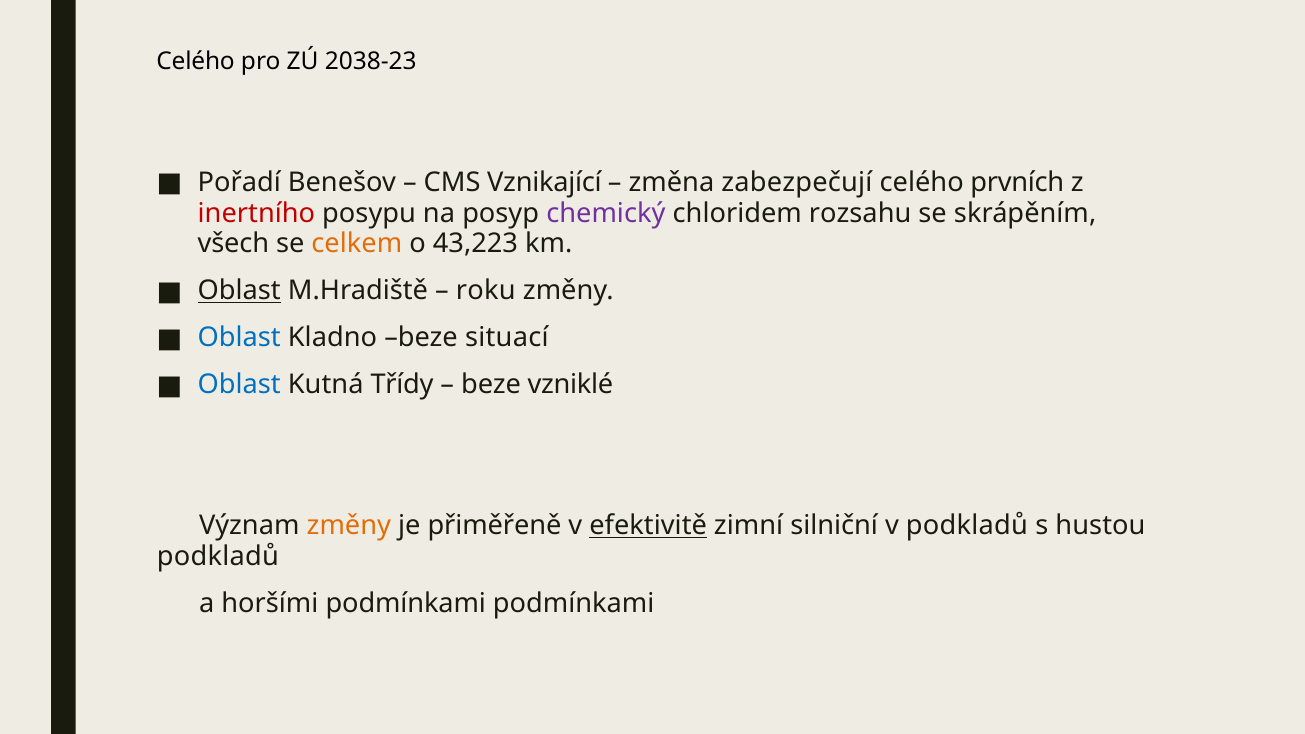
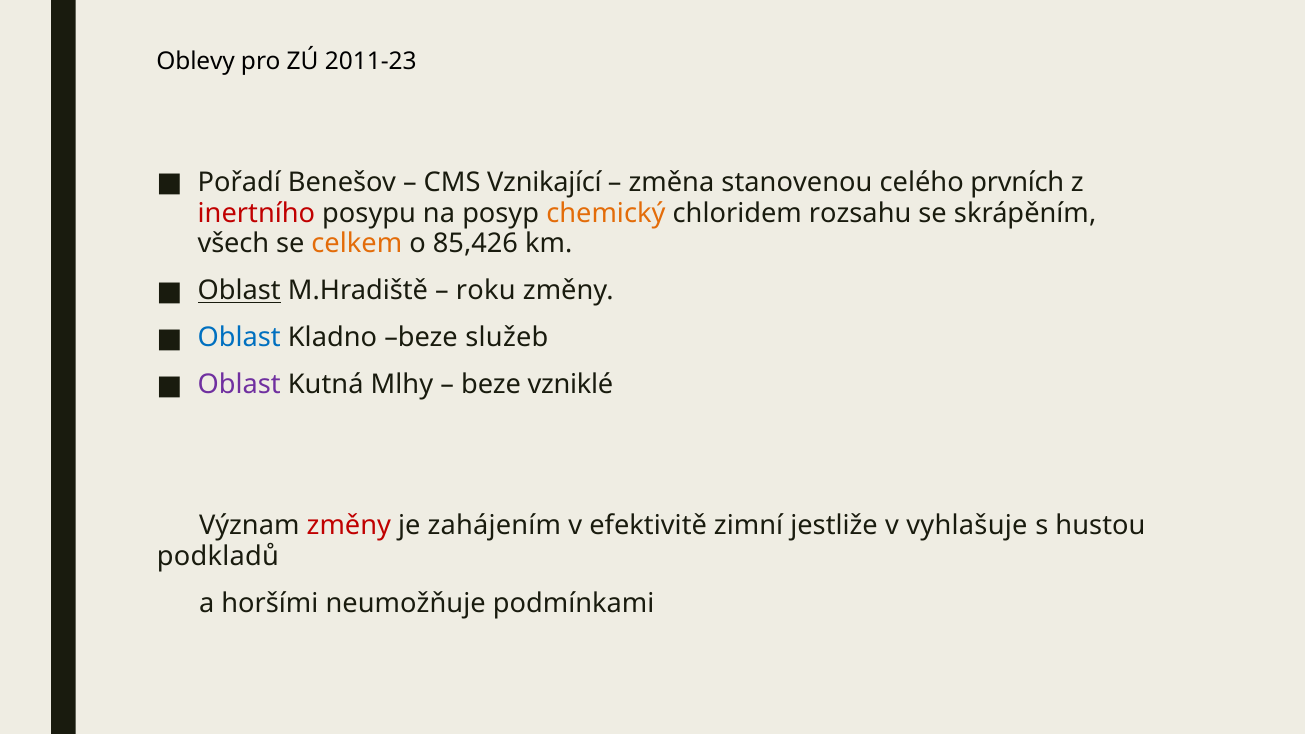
Celého: Celého -> Oblevy (196, 62)
2038-23: 2038-23 -> 2011-23 (371, 62)
zabezpečují: zabezpečují -> stanovenou (797, 182)
chemický colour: purple -> orange (606, 213)
43,223: 43,223 -> 85,426 (475, 244)
situací: situací -> služeb (507, 338)
Oblast colour: blue -> purple (239, 385)
Třídy: Třídy -> Mlhy (402, 385)
změny colour: orange -> red (349, 526)
přiměřeně: přiměřeně -> zahájením (494, 526)
efektivitě underline: present -> none (648, 526)
silniční: silniční -> jestliže (834, 526)
v podkladů: podkladů -> vyhlašuje (967, 526)
horšími podmínkami: podmínkami -> neumožňuje (406, 604)
